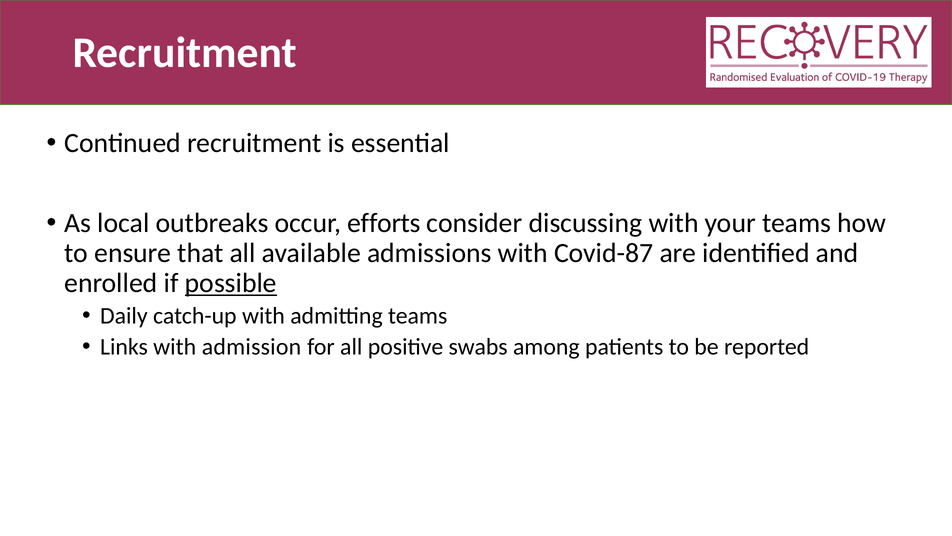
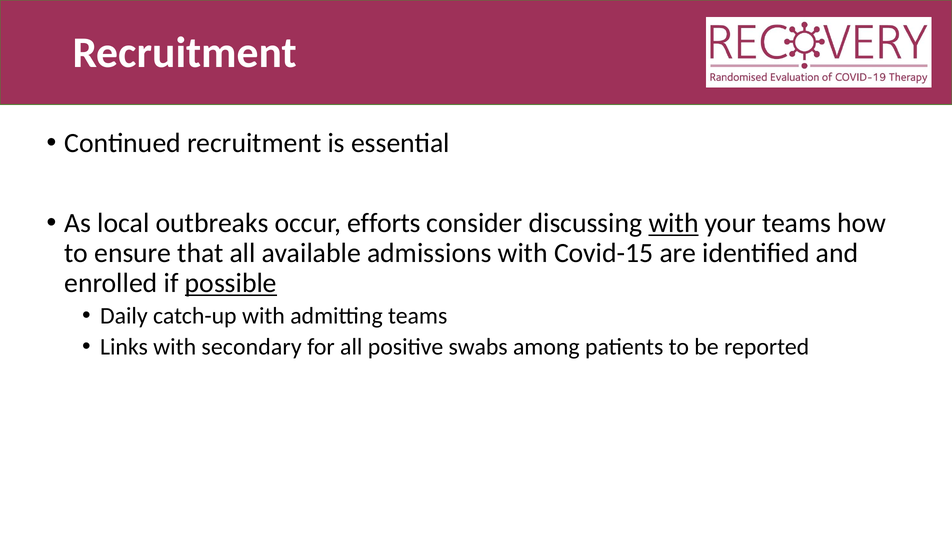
with underline: none -> present (674, 223)
Covid-87: Covid-87 -> Covid-15 (604, 253)
admission: admission -> secondary (252, 346)
